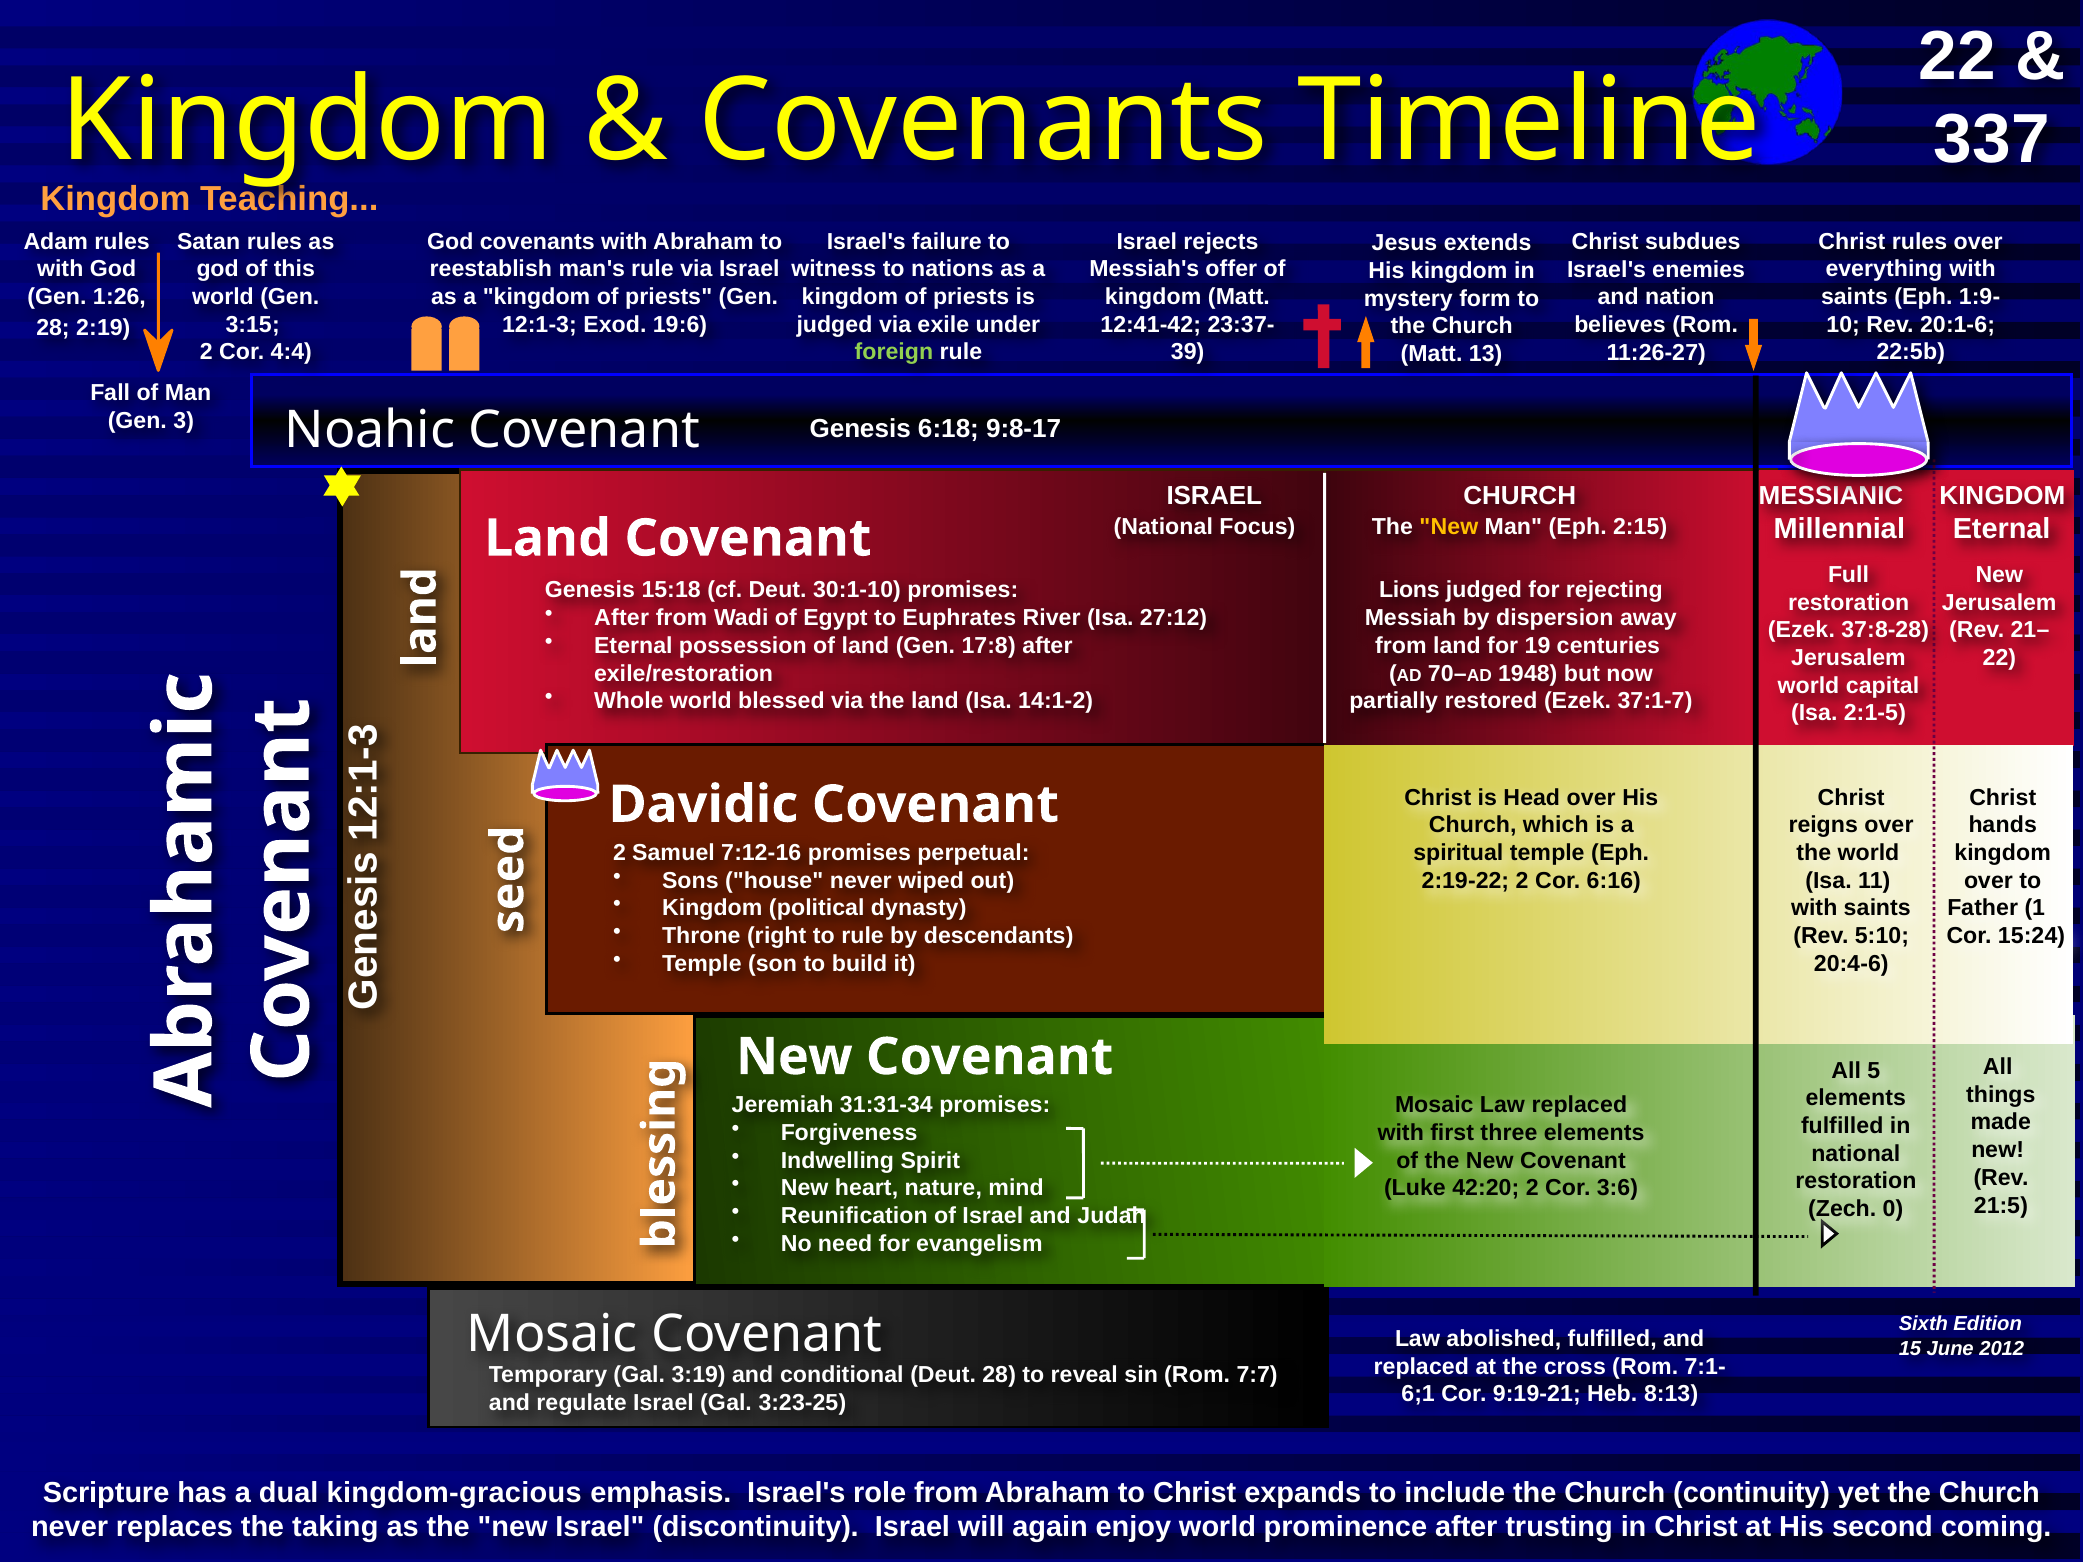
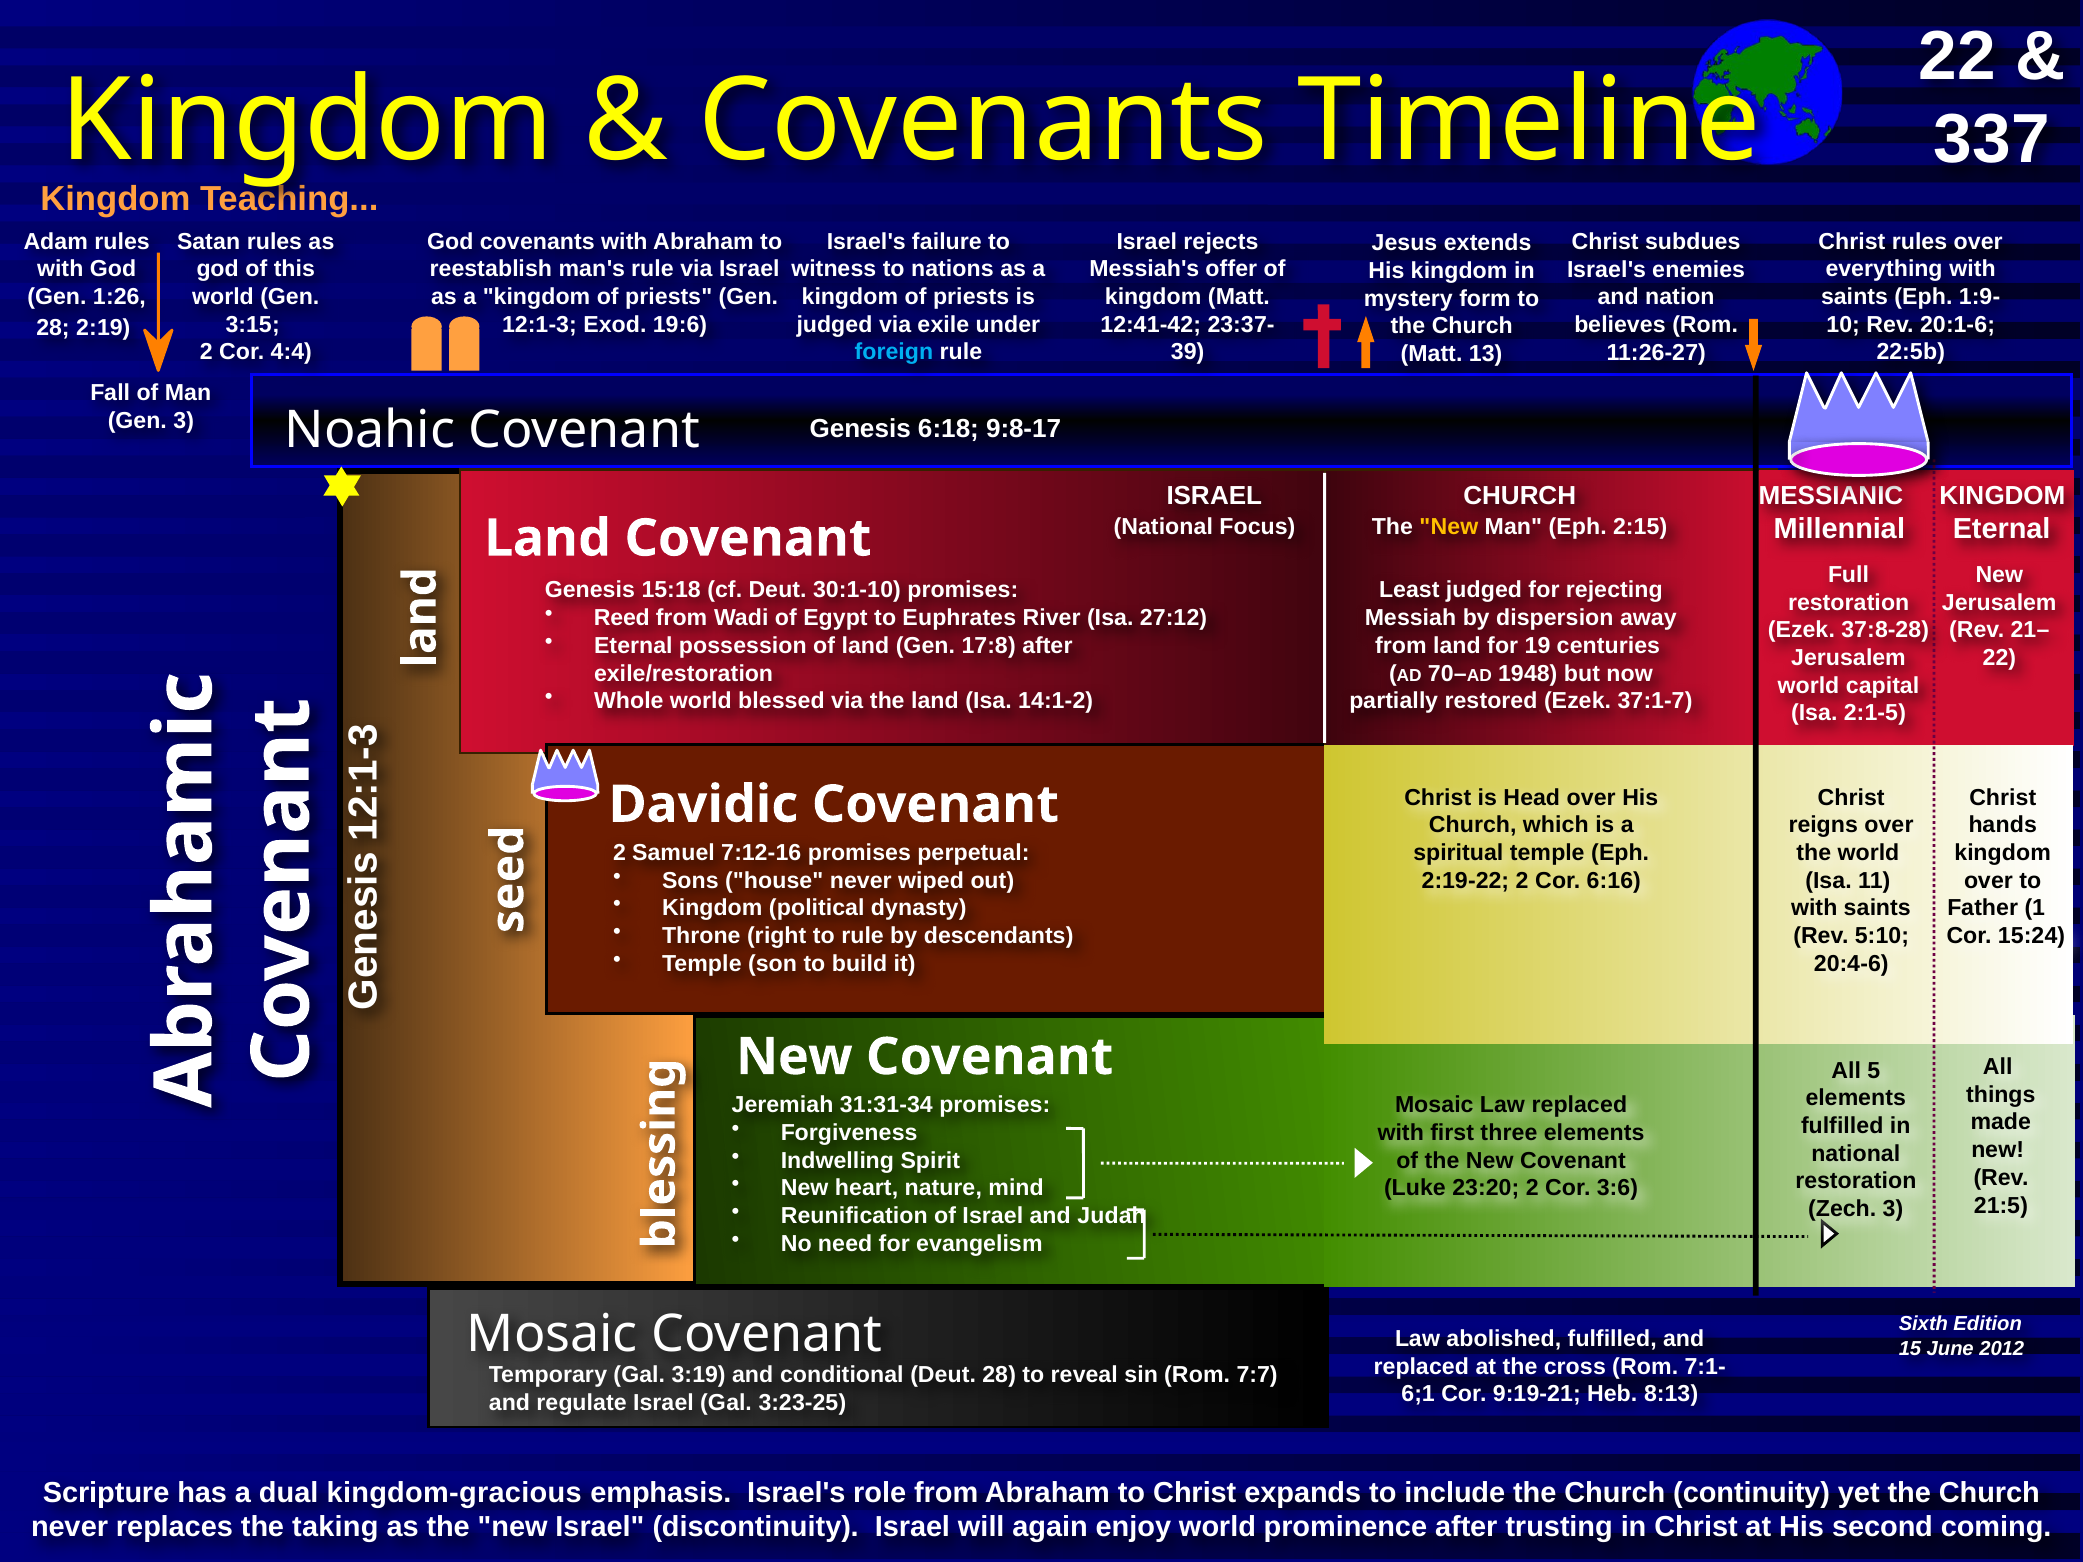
foreign colour: light green -> light blue (894, 352)
Lions: Lions -> Least (1409, 590)
After: After -> Reed (622, 618)
42:20: 42:20 -> 23:20 (1486, 1188)
Zech 0: 0 -> 3 (1893, 1209)
